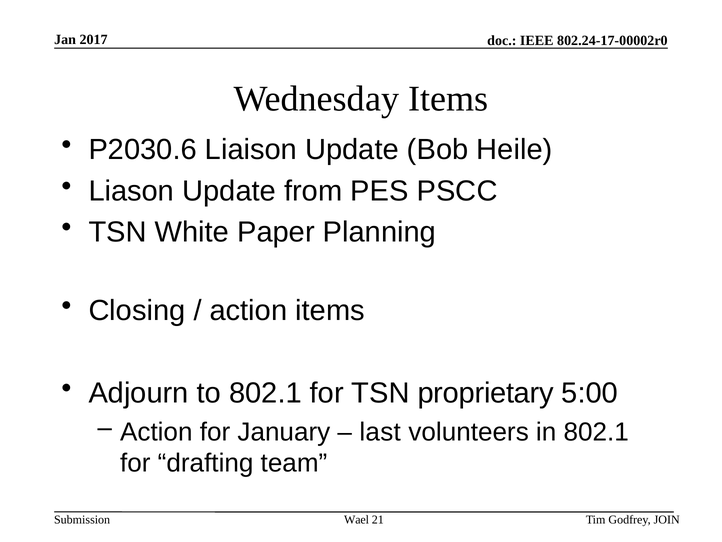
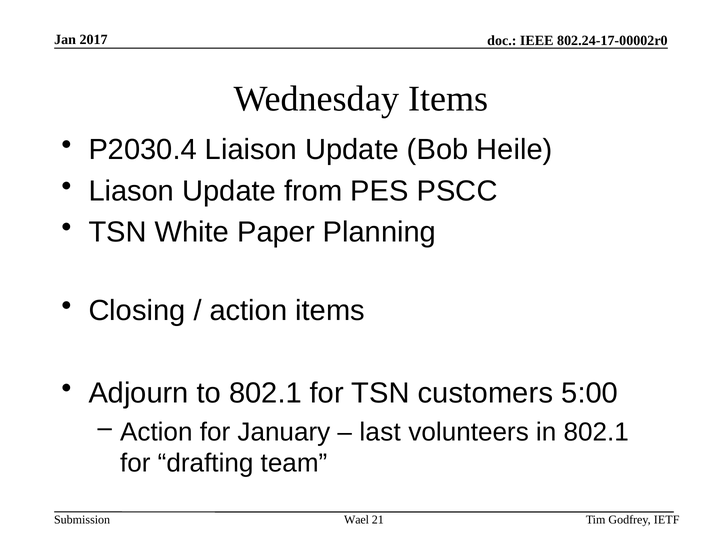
P2030.6: P2030.6 -> P2030.4 (143, 149)
proprietary: proprietary -> customers (485, 393)
JOIN: JOIN -> IETF (667, 519)
